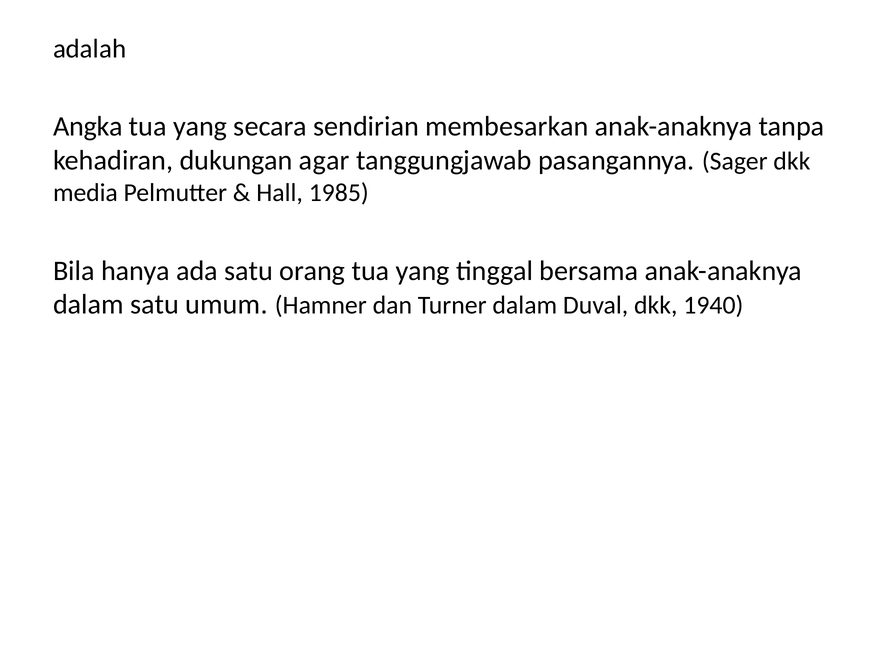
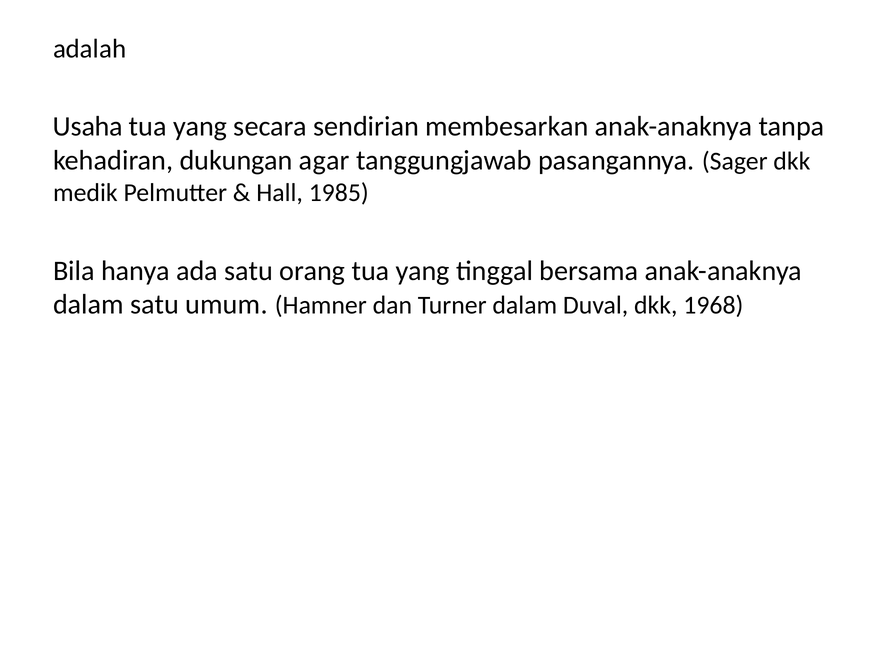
Angka: Angka -> Usaha (88, 126)
media: media -> medik (85, 193)
1940: 1940 -> 1968 (713, 305)
